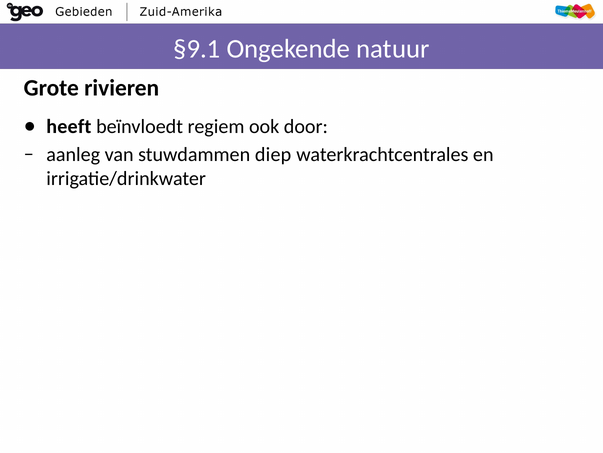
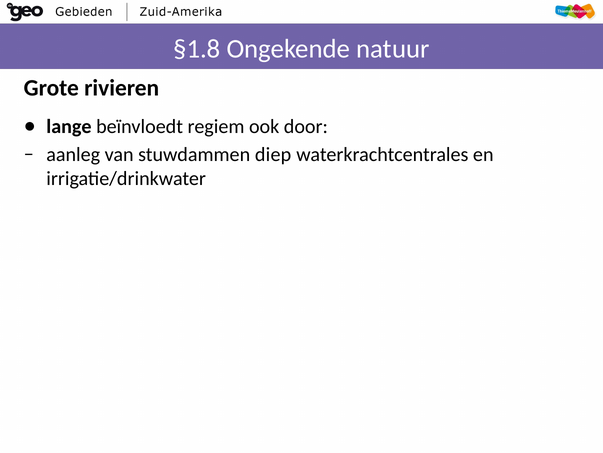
§9.1: §9.1 -> §1.8 (197, 49)
heeft: heeft -> lange (69, 126)
